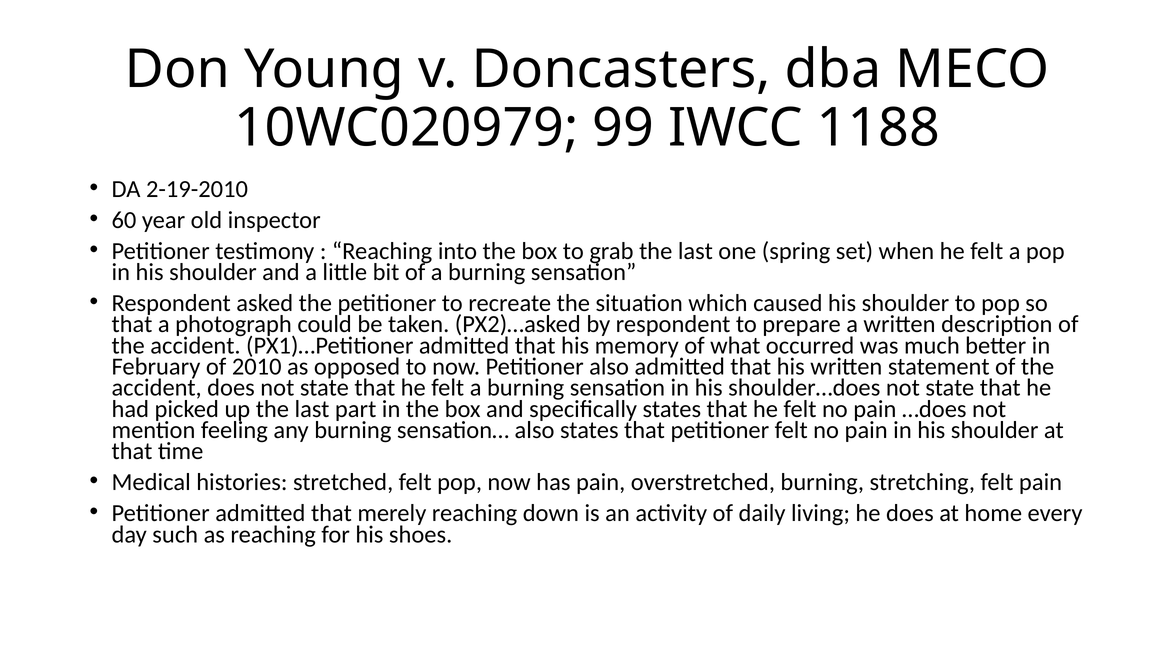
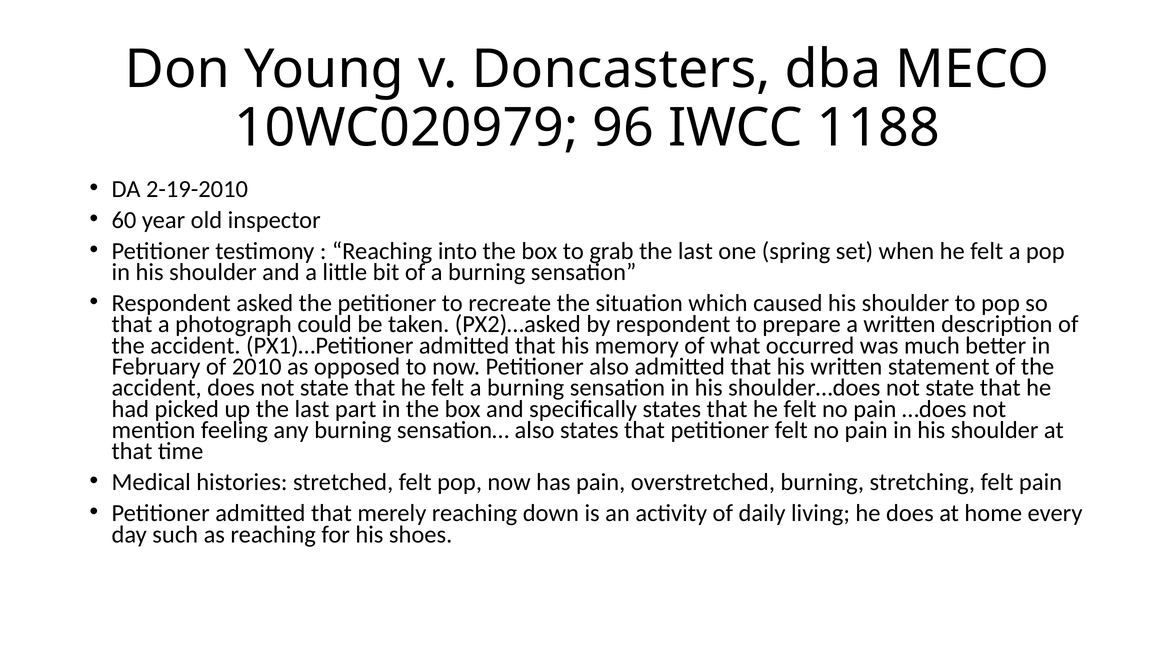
99: 99 -> 96 (623, 128)
